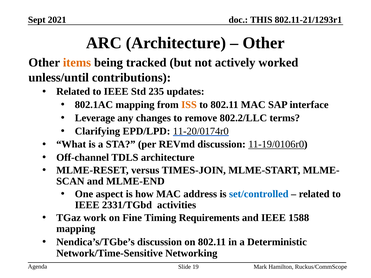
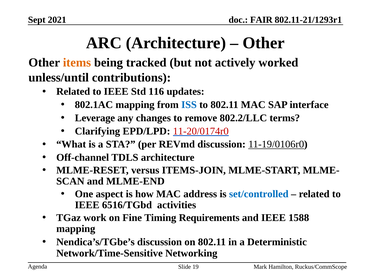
THIS: THIS -> FAIR (261, 20)
235: 235 -> 116 (156, 92)
ISS colour: orange -> blue (189, 105)
11-20/0174r0 colour: black -> red (201, 131)
TIMES-JOIN: TIMES-JOIN -> ITEMS-JOIN (194, 170)
2331/TGbd: 2331/TGbd -> 6516/TGbd (127, 205)
